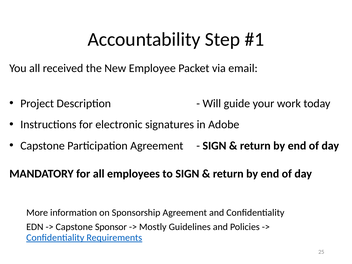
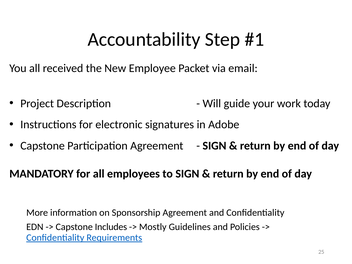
Sponsor: Sponsor -> Includes (111, 227)
